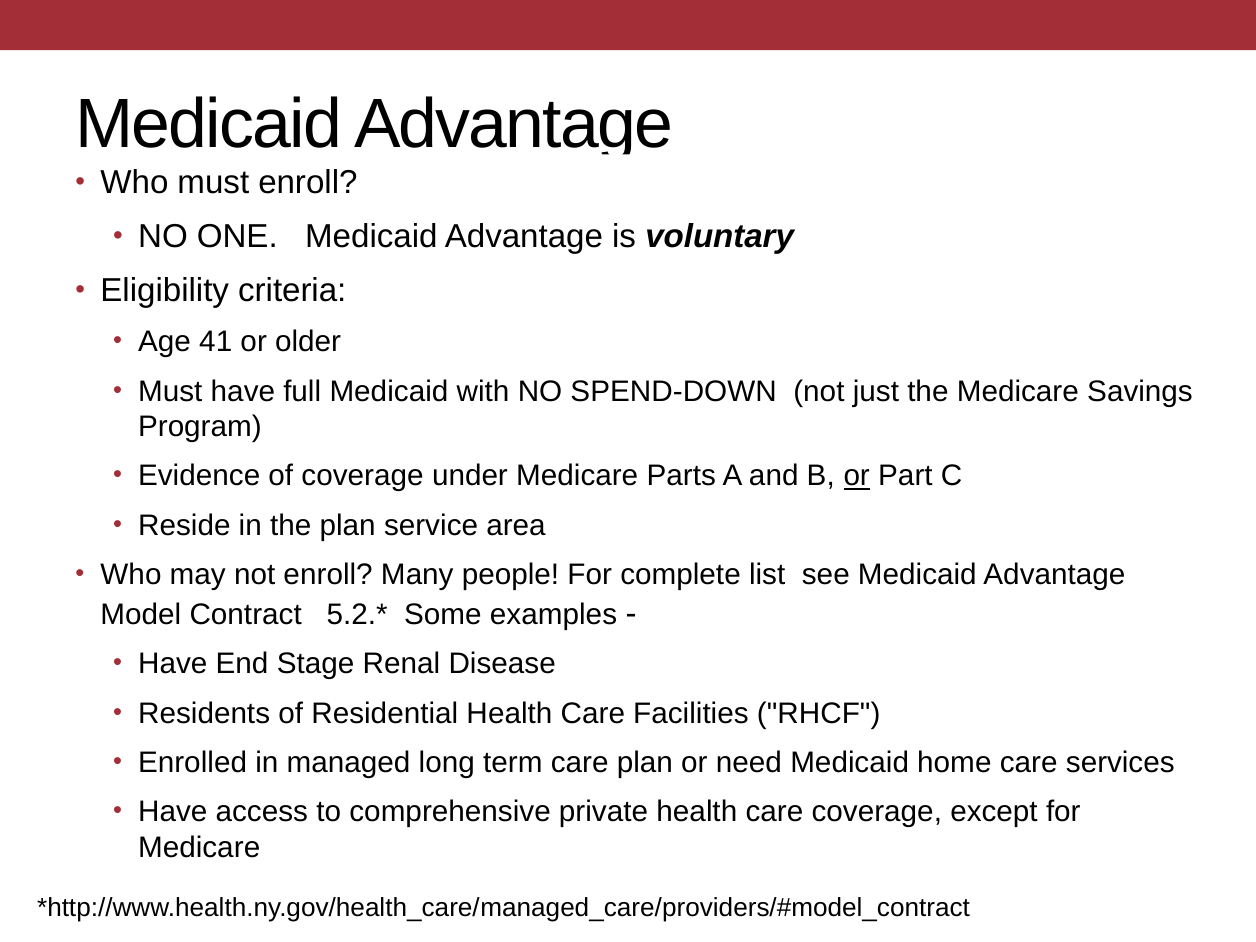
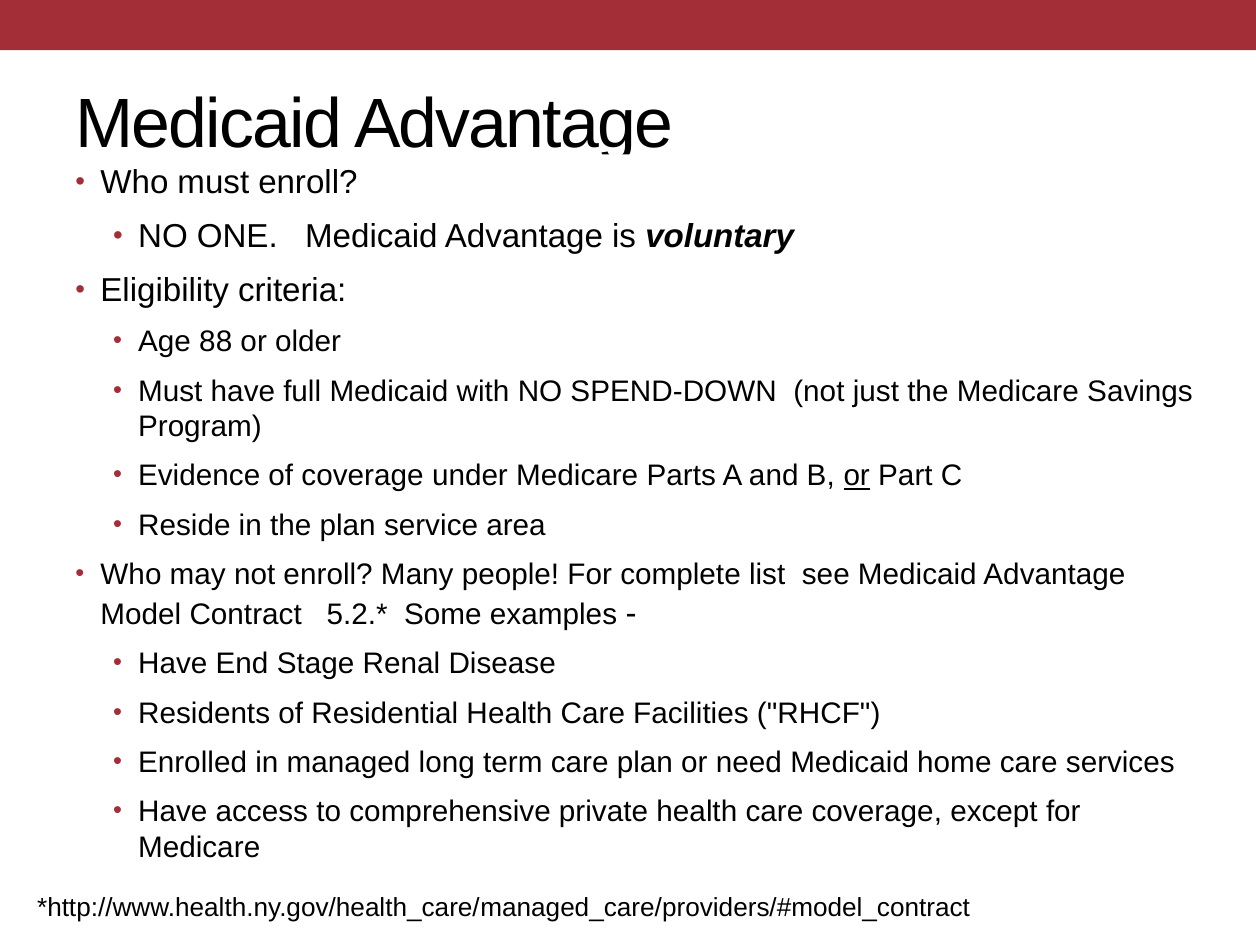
41: 41 -> 88 (216, 342)
